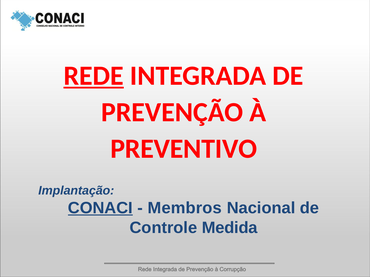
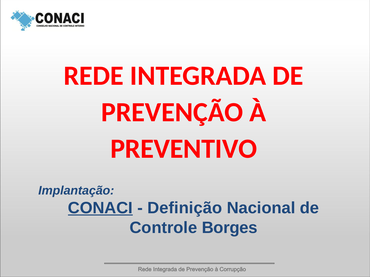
REDE underline: present -> none (94, 76)
Membros: Membros -> Definição (185, 208)
Medida: Medida -> Borges (230, 228)
